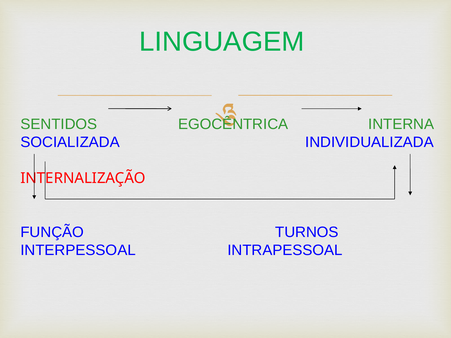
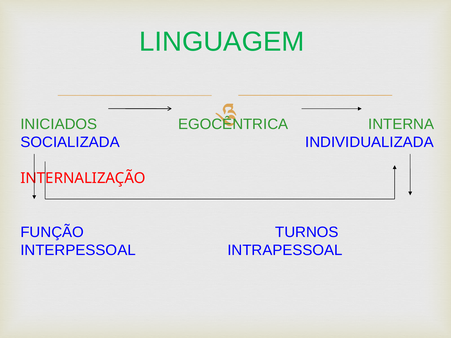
SENTIDOS: SENTIDOS -> INICIADOS (59, 124)
